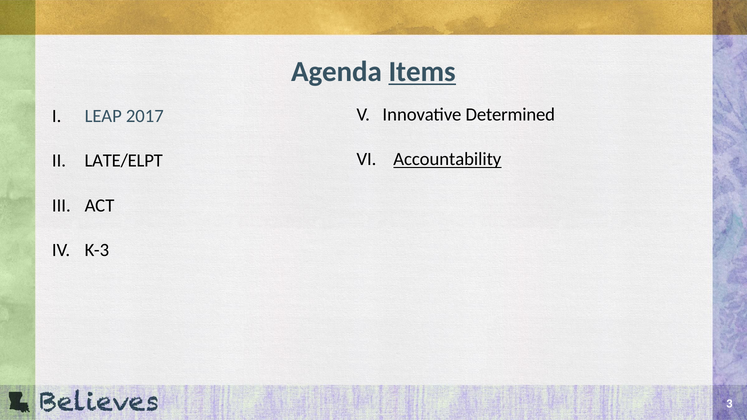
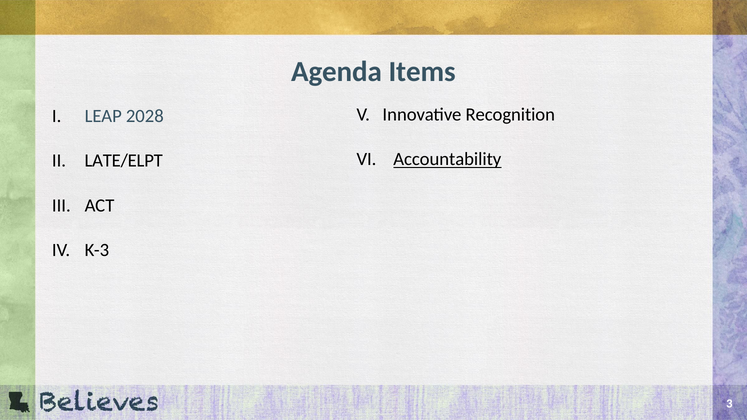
Items underline: present -> none (422, 72)
Determined: Determined -> Recognition (510, 115)
2017: 2017 -> 2028 (145, 116)
